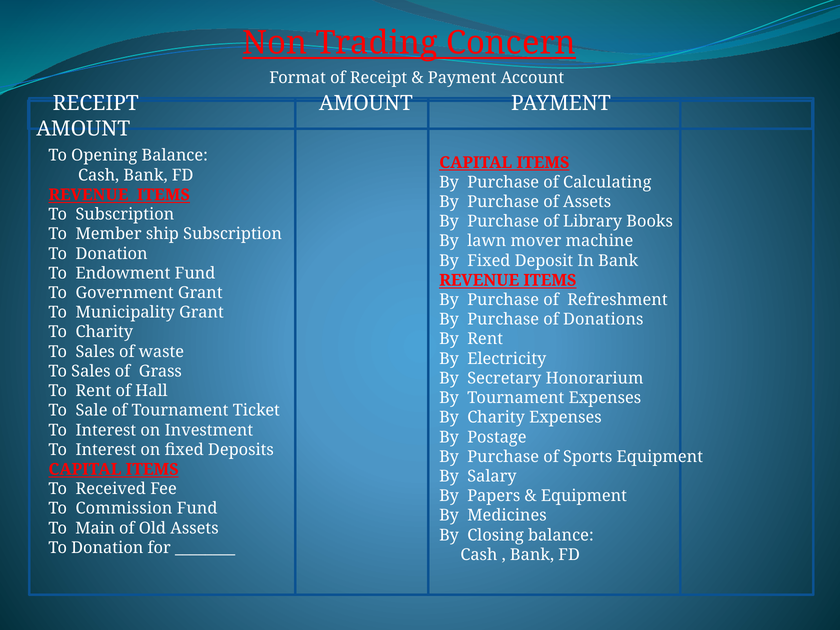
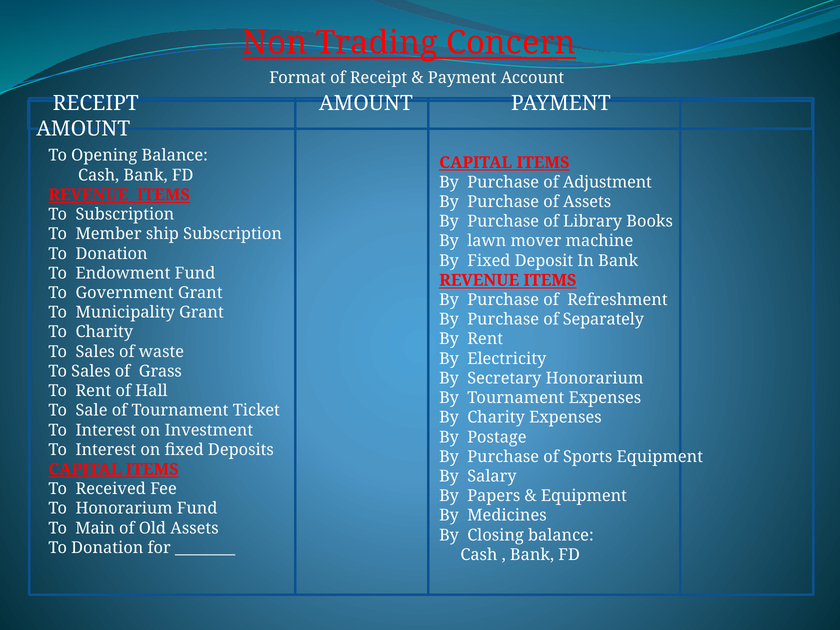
Calculating: Calculating -> Adjustment (607, 182)
Donations: Donations -> Separately (603, 319)
To Commission: Commission -> Honorarium (124, 509)
